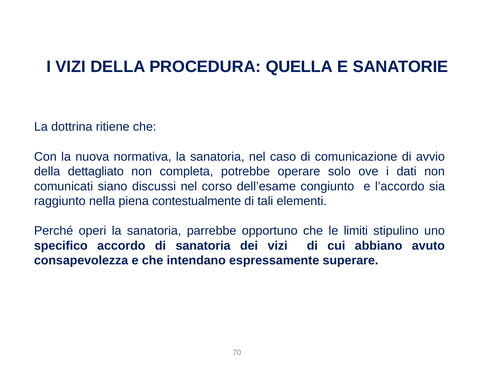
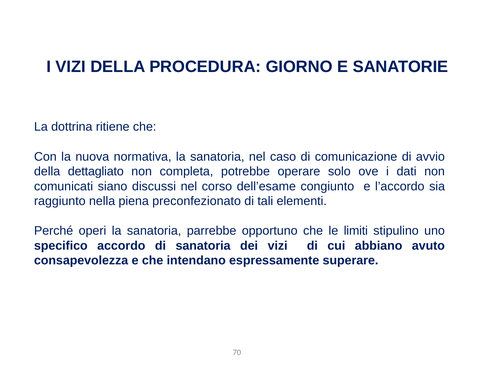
QUELLA: QUELLA -> GIORNO (299, 67)
contestualmente: contestualmente -> preconfezionato (197, 201)
